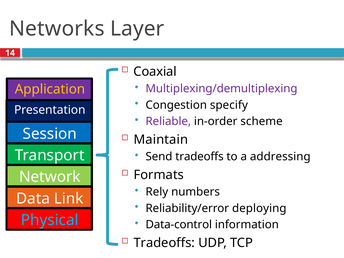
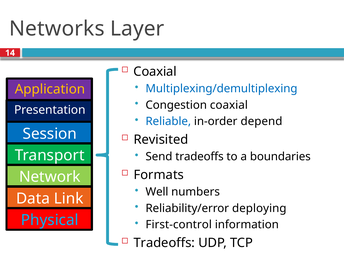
Multiplexing/demultiplexing colour: purple -> blue (222, 89)
Congestion specify: specify -> coaxial (229, 105)
Reliable colour: purple -> blue (168, 121)
scheme: scheme -> depend (261, 121)
Maintain: Maintain -> Revisited (161, 140)
addressing: addressing -> boundaries (280, 157)
Rely: Rely -> Well (157, 192)
Data-control: Data-control -> First-control (179, 225)
